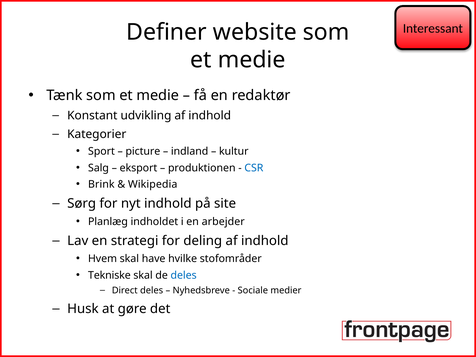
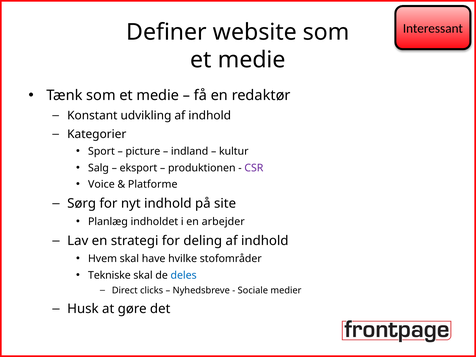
CSR colour: blue -> purple (254, 168)
Brink: Brink -> Voice (101, 184)
Wikipedia: Wikipedia -> Platforme (153, 184)
Direct deles: deles -> clicks (152, 290)
